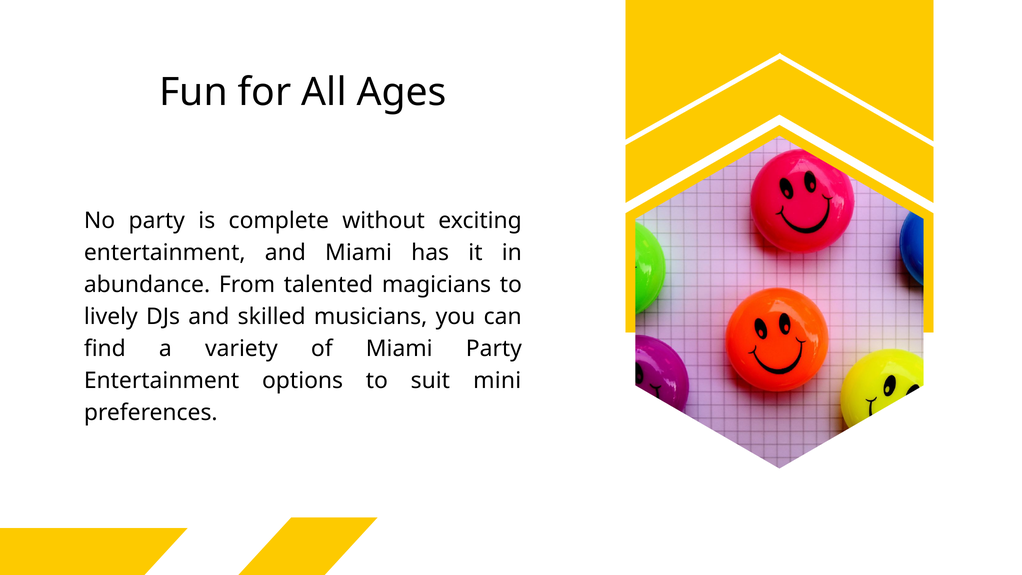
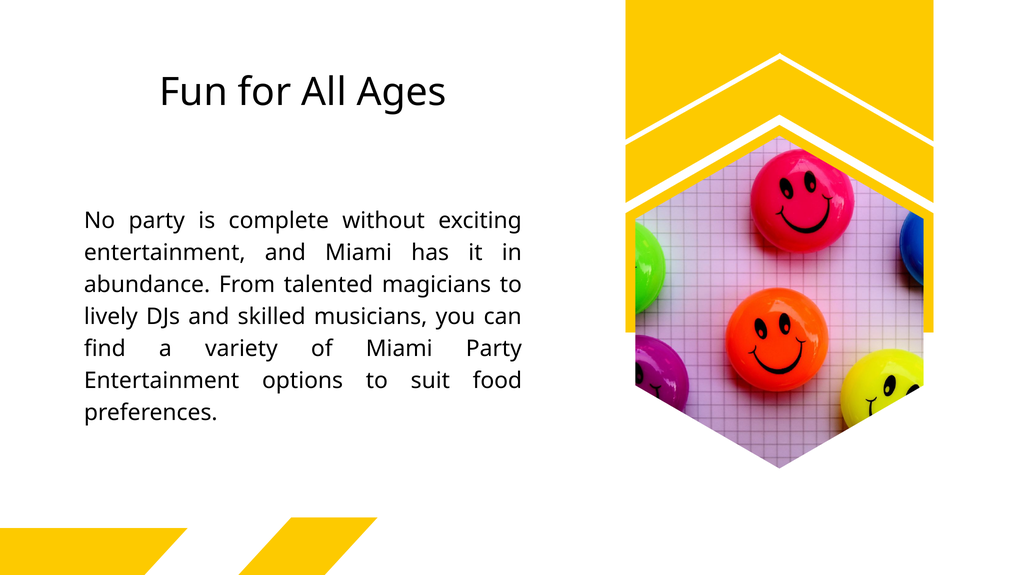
mini: mini -> food (497, 381)
